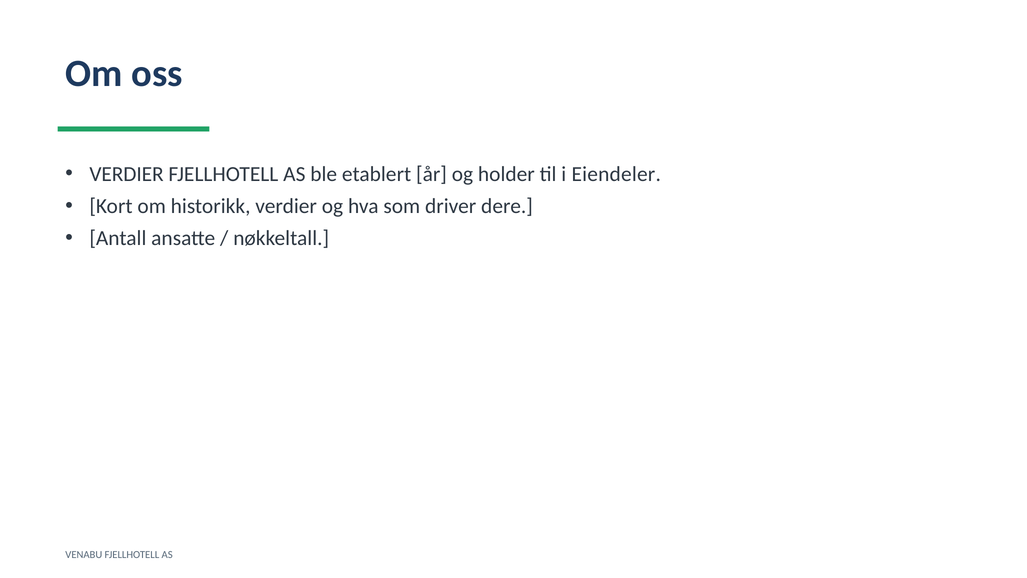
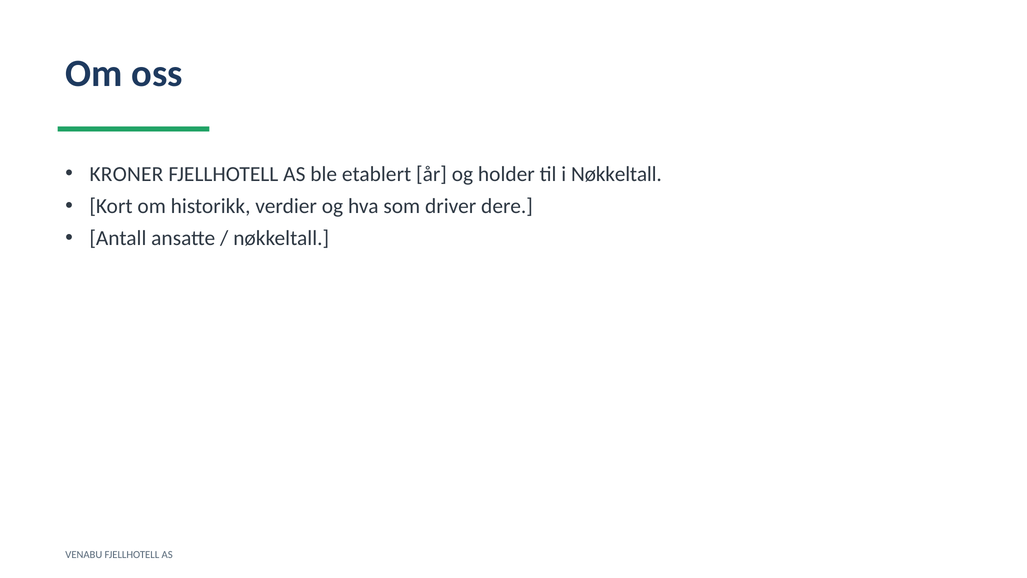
VERDIER: VERDIER -> KRONER (126, 174)
i Eiendeler: Eiendeler -> Nøkkeltall (616, 174)
